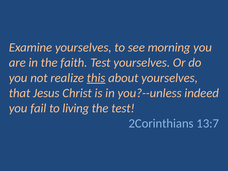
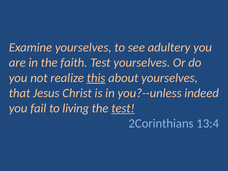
morning: morning -> adultery (169, 47)
test underline: none -> present (123, 108)
13:7: 13:7 -> 13:4 (208, 123)
